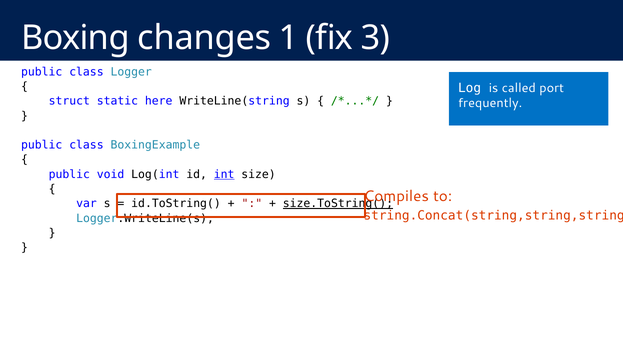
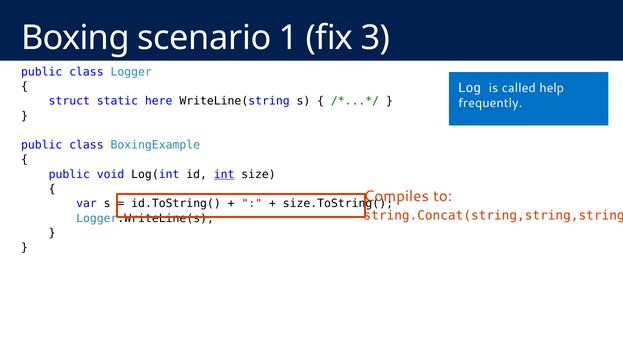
changes: changes -> scenario (204, 38)
port: port -> help (552, 88)
size.ToString( underline: present -> none (338, 204)
